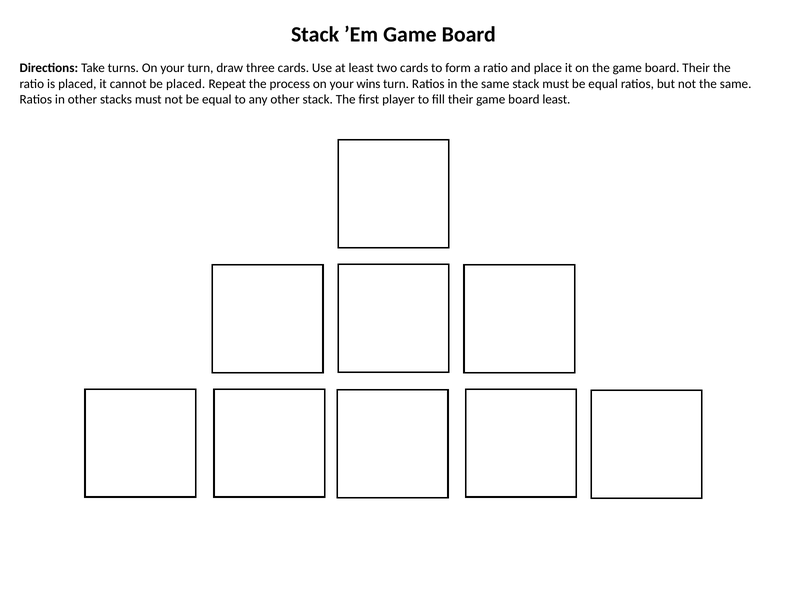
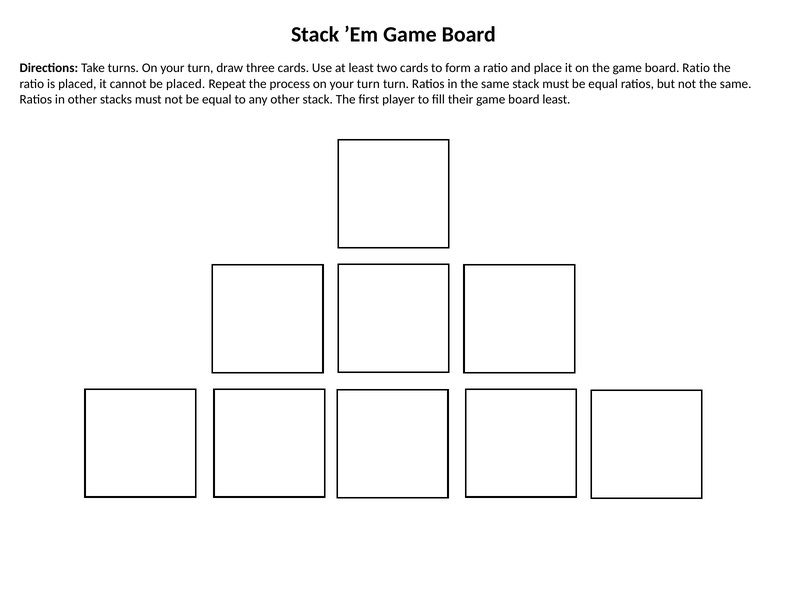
board Their: Their -> Ratio (696, 68)
process on your wins: wins -> turn (368, 84)
